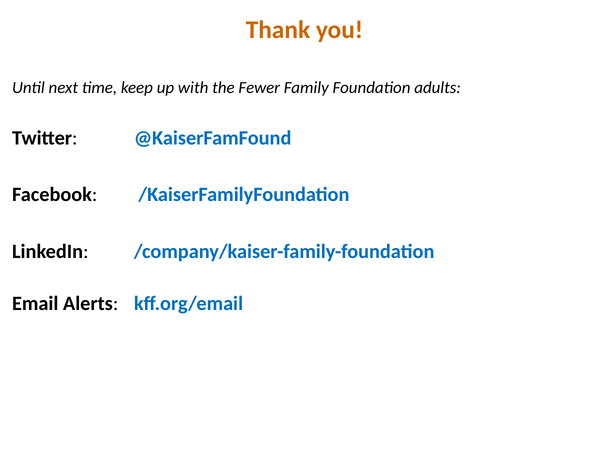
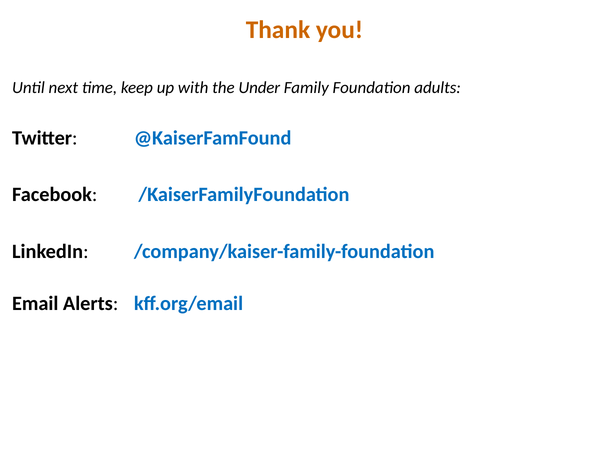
Fewer: Fewer -> Under (259, 87)
